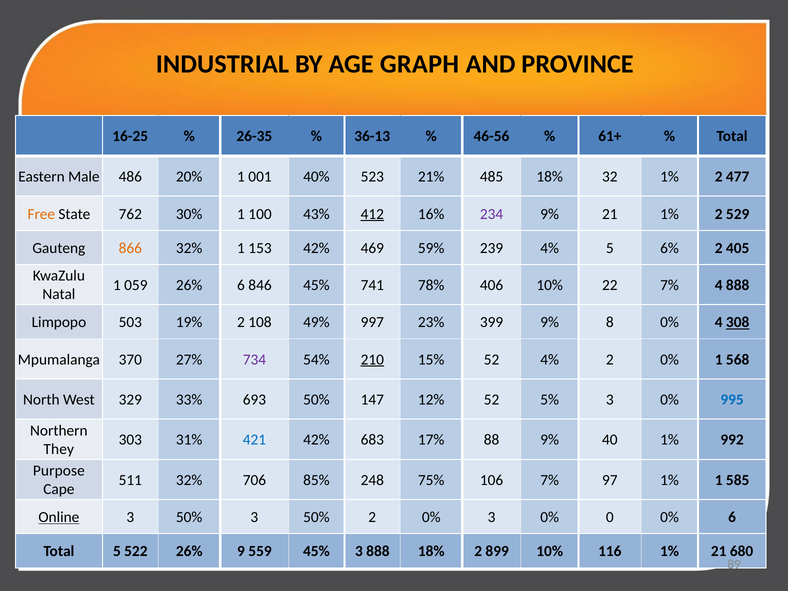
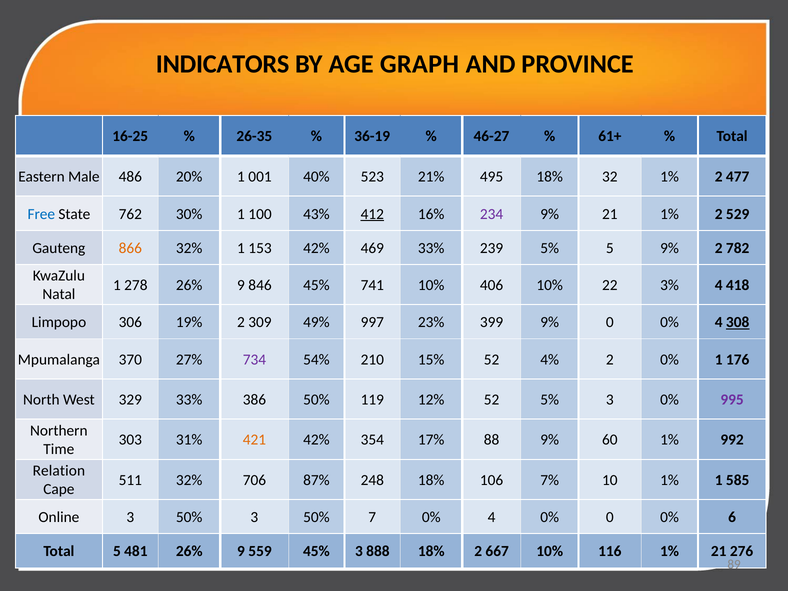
INDUSTRIAL: INDUSTRIAL -> INDICATORS (223, 64)
36-13: 36-13 -> 36-19 (372, 136)
46-56: 46-56 -> 46-27 (491, 136)
485: 485 -> 495 (492, 177)
Free colour: orange -> blue (41, 214)
469 59%: 59% -> 33% (431, 248)
239 4%: 4% -> 5% (550, 248)
5 6%: 6% -> 9% (670, 248)
405: 405 -> 782 (738, 248)
059: 059 -> 278 (136, 285)
6: 6 -> 9 (241, 285)
741 78%: 78% -> 10% (431, 285)
22 7%: 7% -> 3% (670, 285)
4 888: 888 -> 418 (738, 285)
503: 503 -> 306 (130, 322)
108: 108 -> 309 (260, 322)
9% 8: 8 -> 0 (610, 322)
210 underline: present -> none (372, 359)
568: 568 -> 176 (738, 359)
693: 693 -> 386 (254, 400)
147: 147 -> 119 (372, 400)
995 colour: blue -> purple (732, 400)
421 colour: blue -> orange (254, 440)
683: 683 -> 354 (372, 440)
40: 40 -> 60 (610, 440)
They: They -> Time (59, 449)
Purpose: Purpose -> Relation (59, 471)
85%: 85% -> 87% (316, 480)
248 75%: 75% -> 18% (431, 480)
97: 97 -> 10 (610, 480)
Online underline: present -> none (59, 517)
50% 2: 2 -> 7 (372, 517)
3: 3 -> 4 (492, 517)
522: 522 -> 481 (136, 551)
899: 899 -> 667 (497, 551)
680: 680 -> 276 (742, 551)
